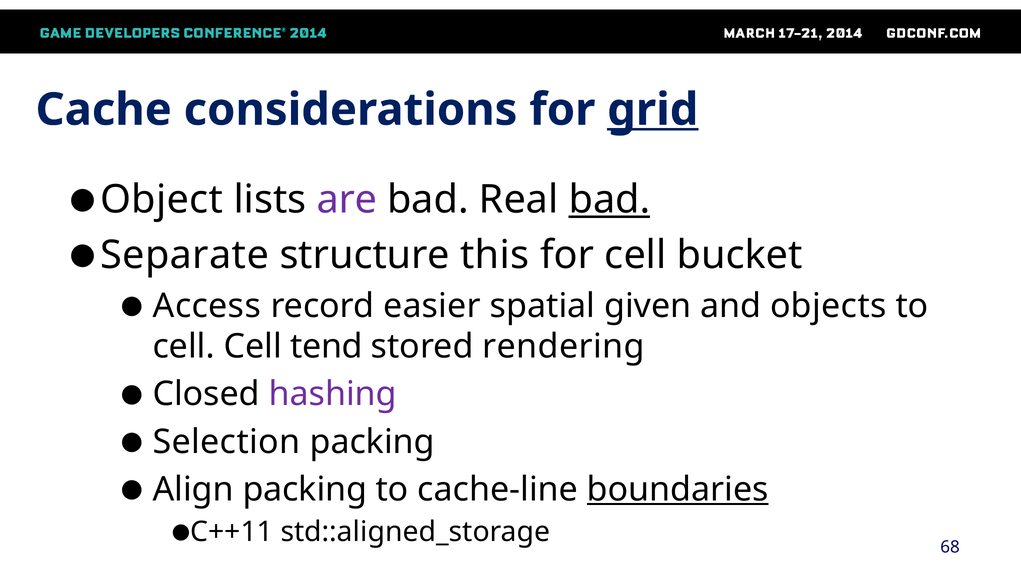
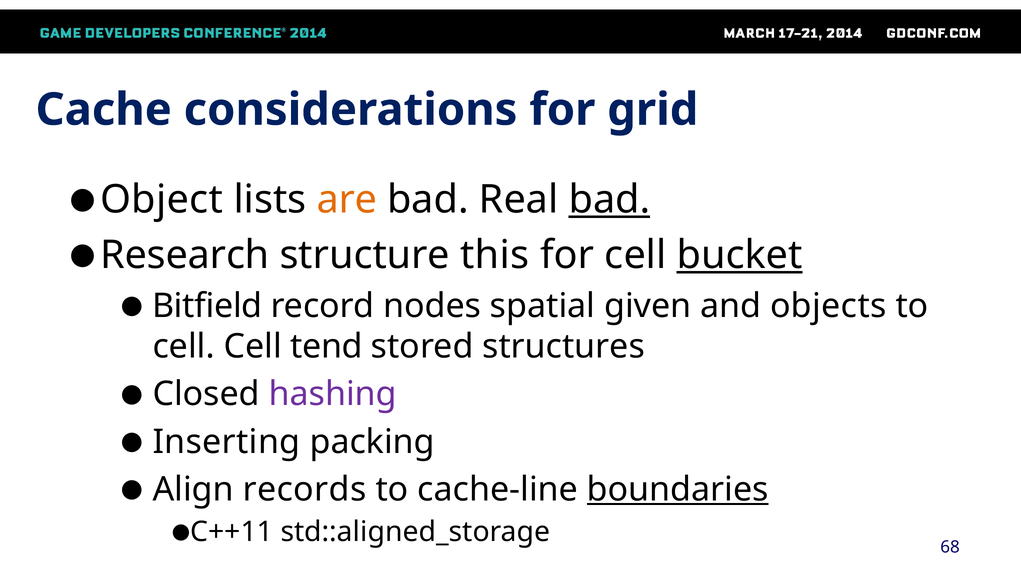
grid underline: present -> none (653, 110)
are colour: purple -> orange (347, 200)
Separate: Separate -> Research (185, 255)
bucket underline: none -> present (740, 255)
Access: Access -> Bitfield (207, 306)
easier: easier -> nodes (432, 306)
rendering: rendering -> structures (564, 347)
Selection: Selection -> Inserting (226, 442)
Align packing: packing -> records (305, 490)
